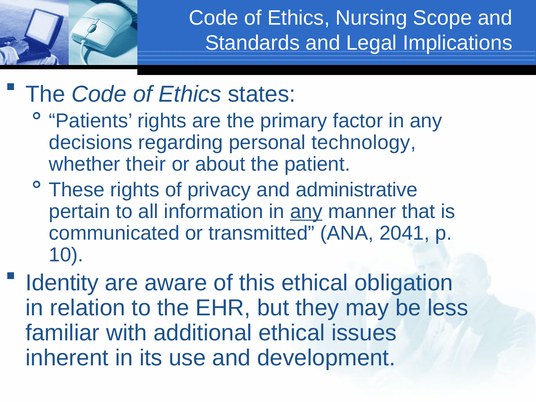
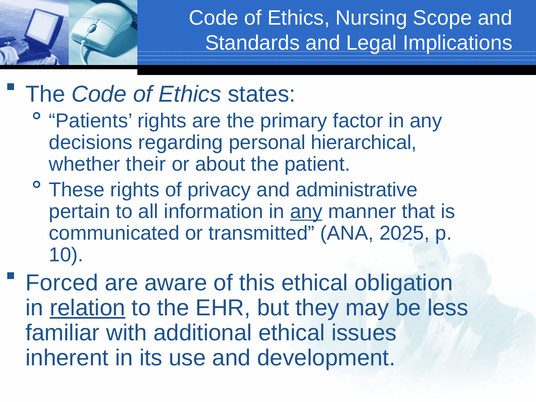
technology: technology -> hierarchical (364, 143)
2041: 2041 -> 2025 (405, 233)
Identity: Identity -> Forced (62, 283)
relation underline: none -> present (88, 308)
